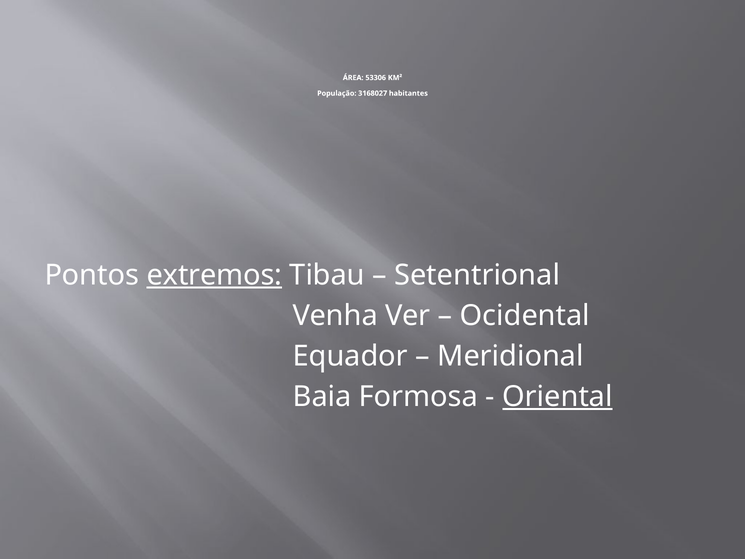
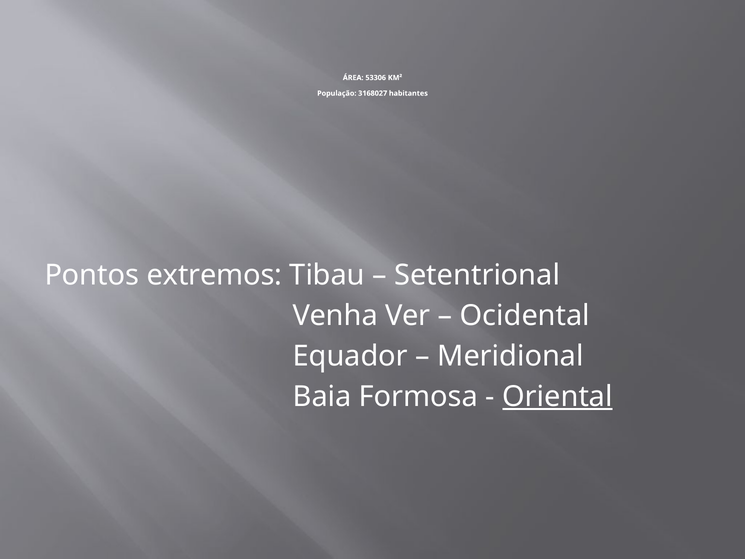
extremos underline: present -> none (214, 275)
